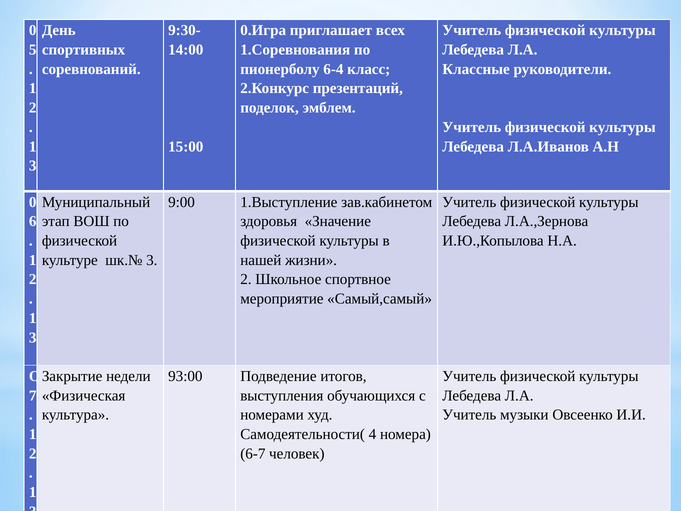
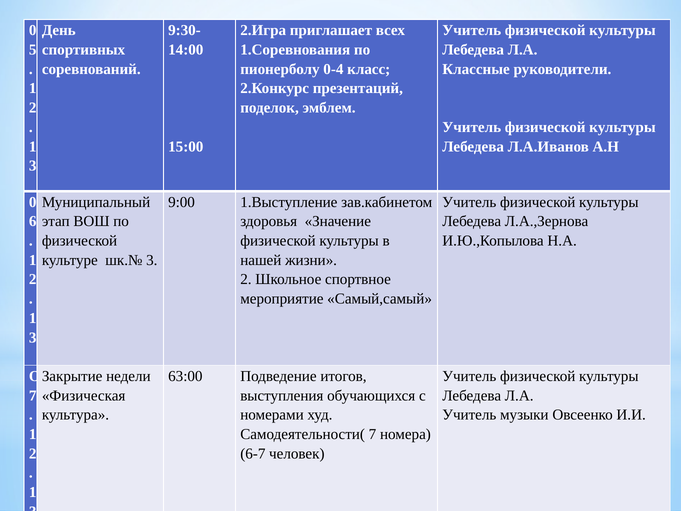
0.Игра: 0.Игра -> 2.Игра (263, 30)
6-4: 6-4 -> 0-4 (333, 69)
93:00: 93:00 -> 63:00 (185, 376)
Самодеятельности( 4: 4 -> 7 (372, 434)
